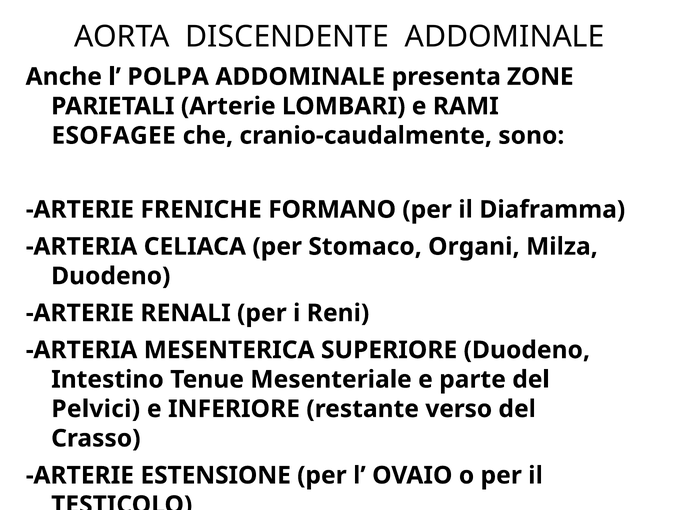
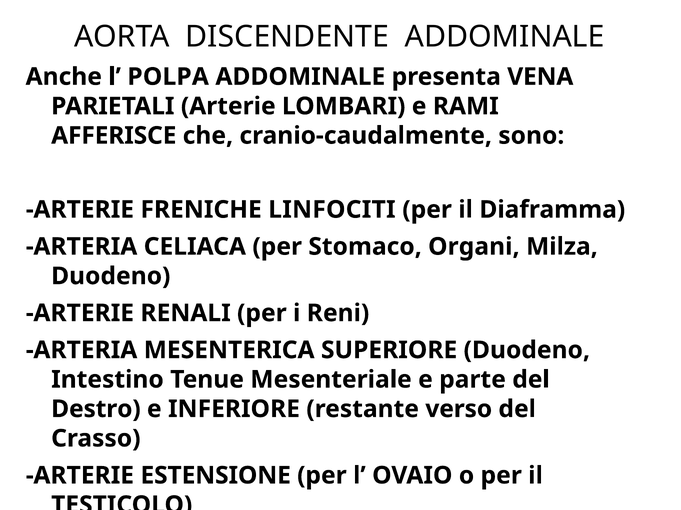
ZONE: ZONE -> VENA (540, 77)
ESOFAGEE: ESOFAGEE -> AFFERISCE (114, 136)
FORMANO: FORMANO -> LINFOCITI (332, 210)
Pelvici: Pelvici -> Destro (96, 410)
